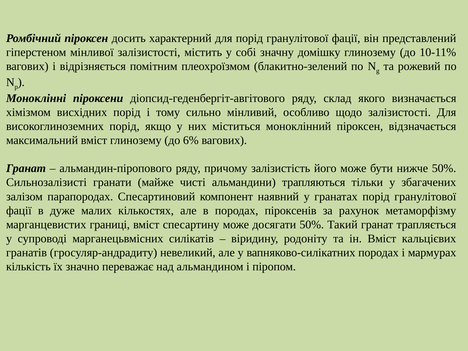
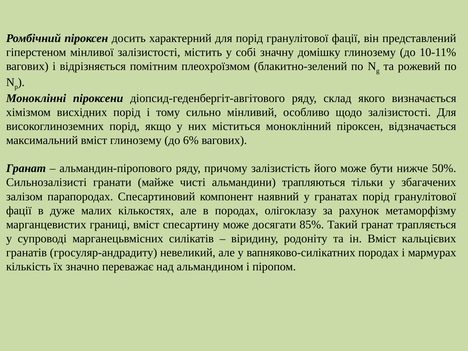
піроксенів: піроксенів -> олігоклазу (291, 211)
досягати 50%: 50% -> 85% (312, 225)
